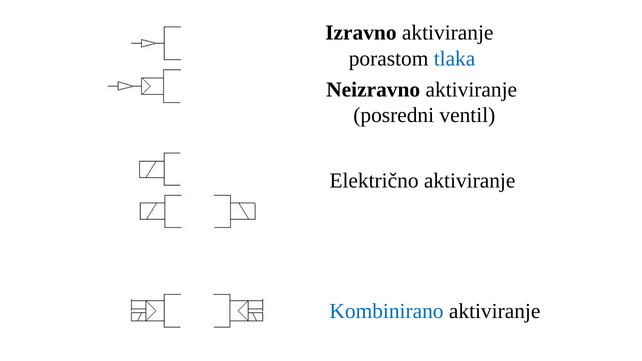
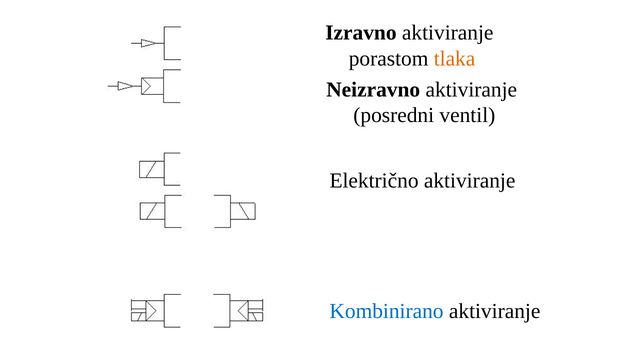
tlaka colour: blue -> orange (455, 59)
